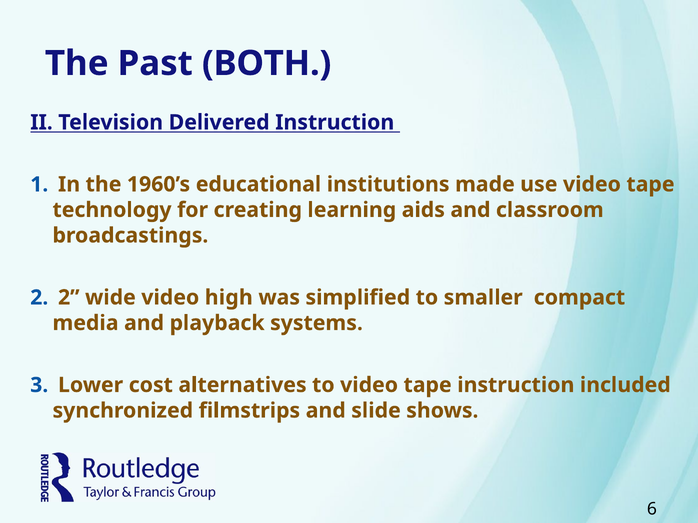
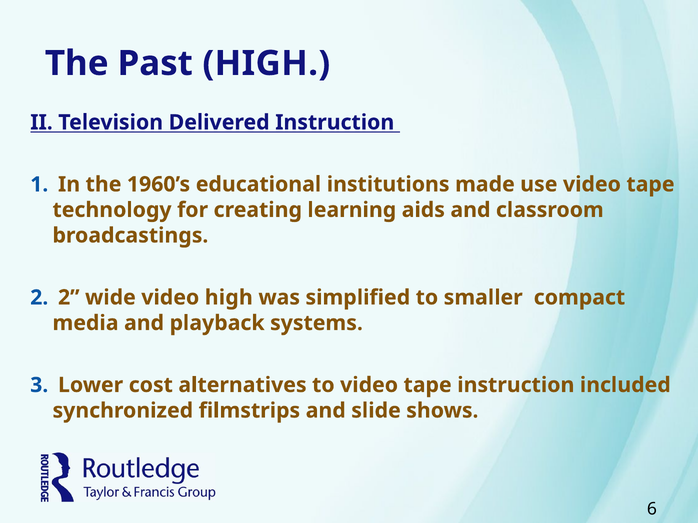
Past BOTH: BOTH -> HIGH (266, 63)
